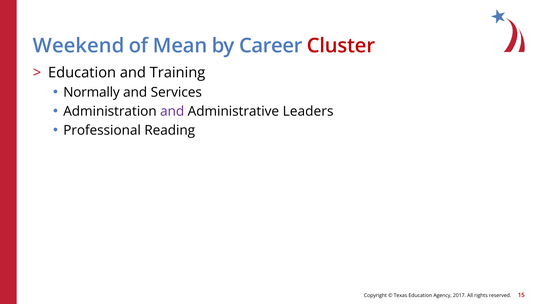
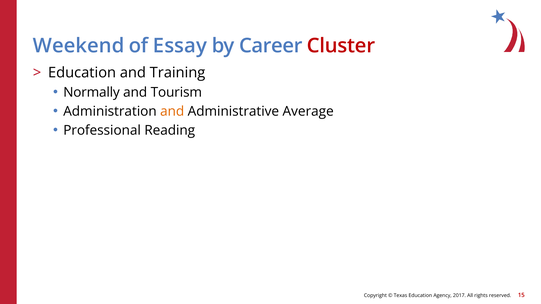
Mean: Mean -> Essay (180, 46)
Services: Services -> Tourism (176, 92)
and colour: purple -> orange (172, 112)
Leaders: Leaders -> Average (308, 112)
